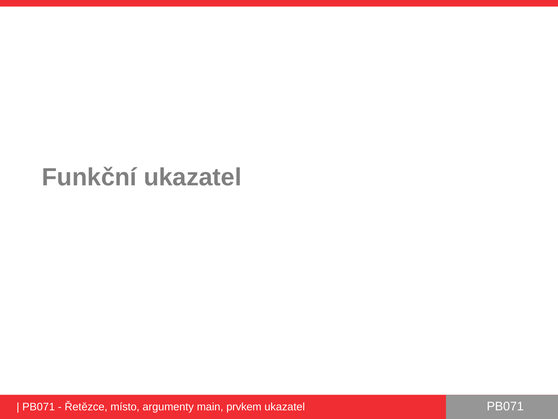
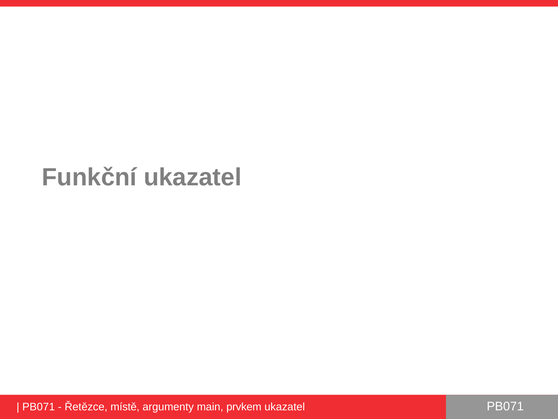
místo: místo -> místě (125, 407)
